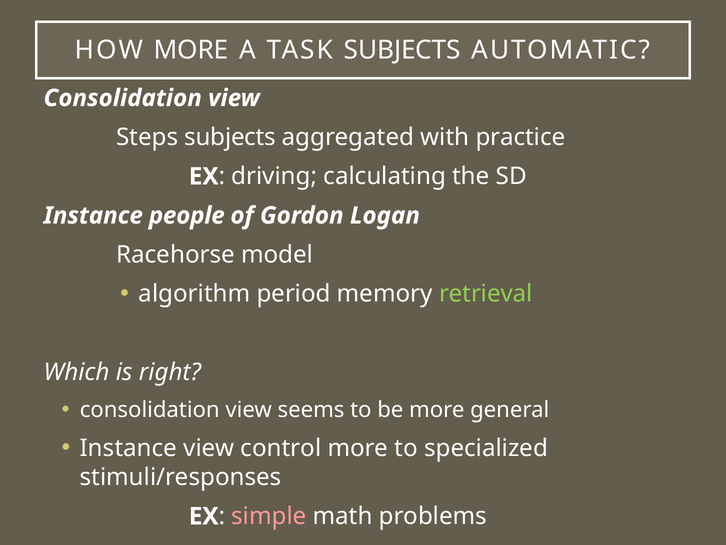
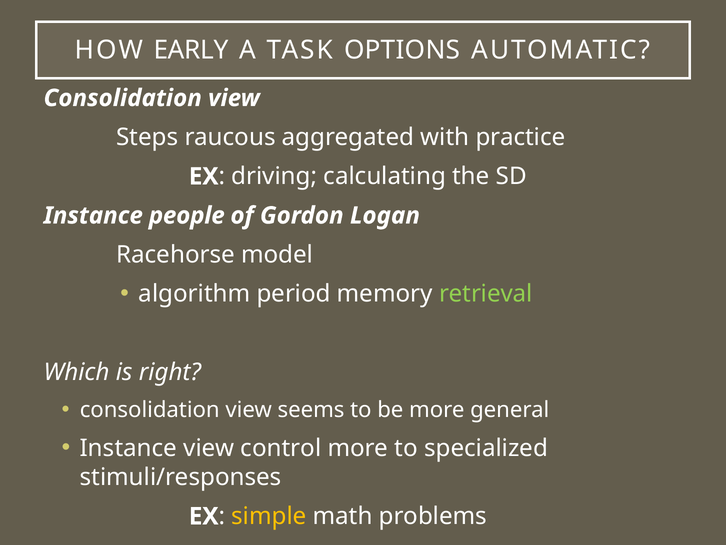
HOW MORE: MORE -> EARLY (191, 50)
TASK SUBJECTS: SUBJECTS -> OPTIONS (402, 50)
Steps subjects: subjects -> raucous (230, 137)
simple colour: pink -> yellow (269, 516)
